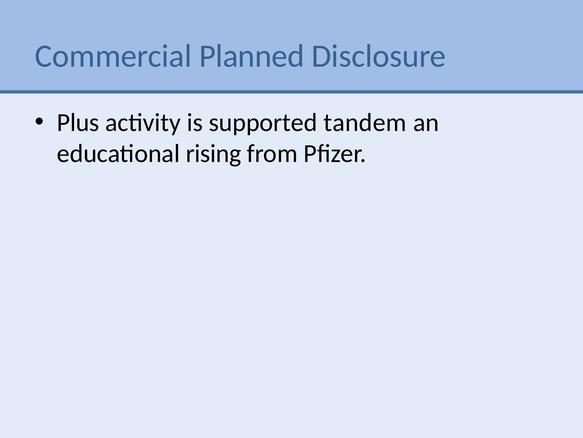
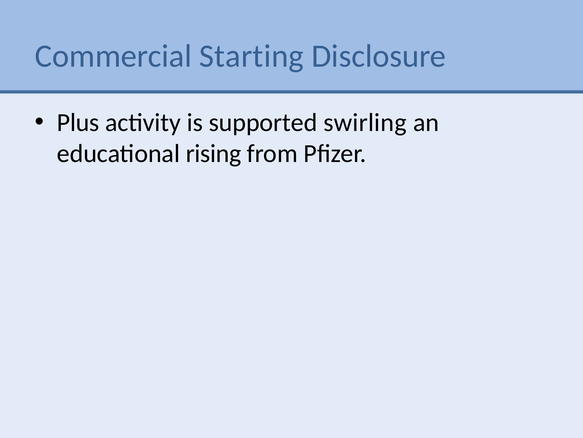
Planned: Planned -> Starting (251, 56)
tandem: tandem -> swirling (365, 122)
